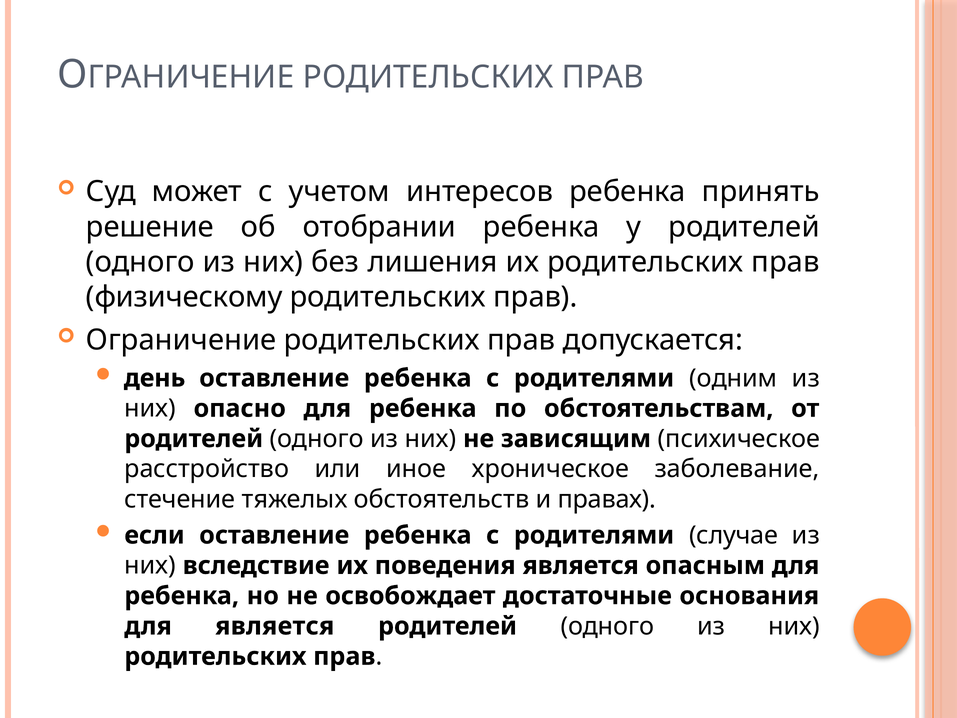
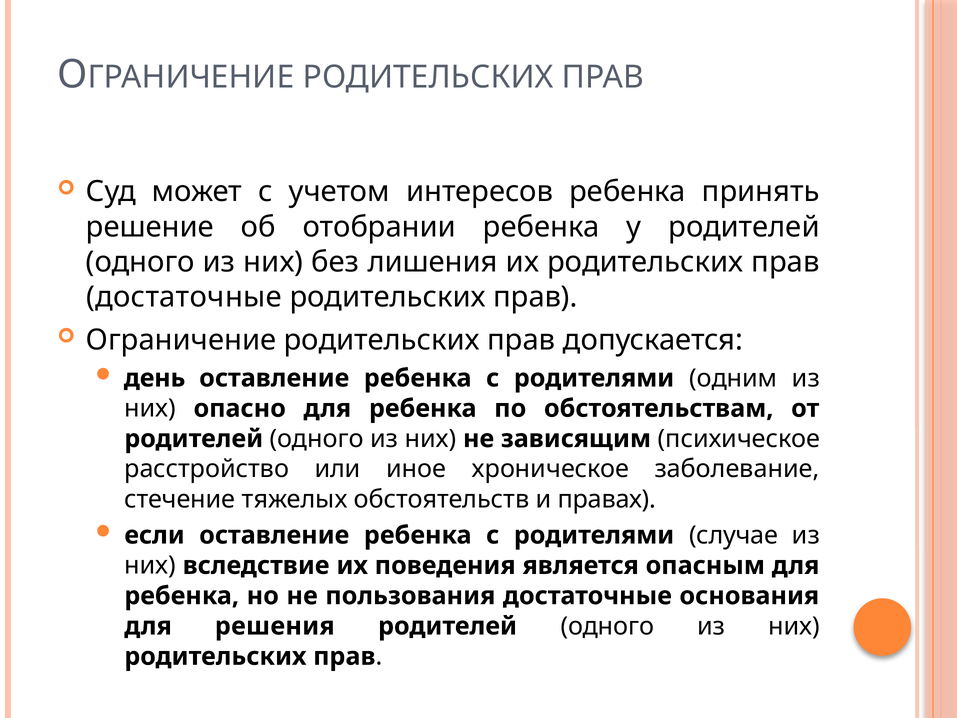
физическому: физическому -> достаточные (184, 297)
освобождает: освобождает -> пользования (410, 596)
для является: является -> решения (275, 626)
